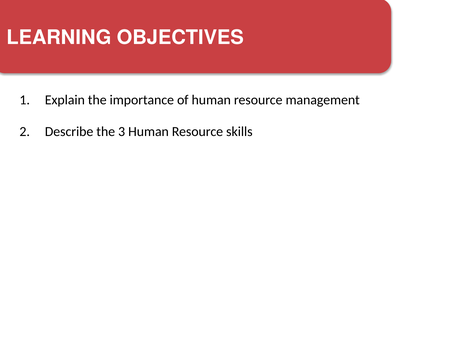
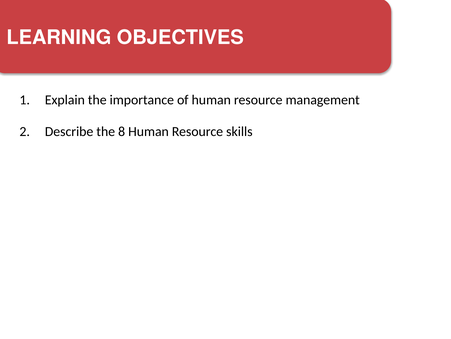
3: 3 -> 8 (122, 131)
